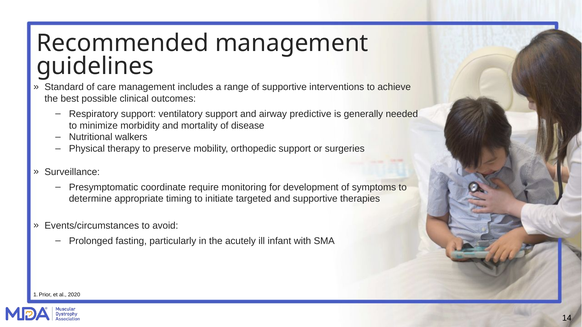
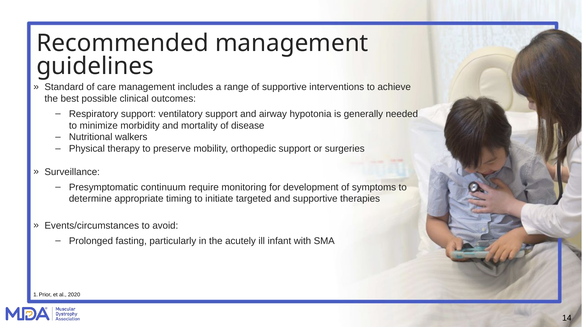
predictive: predictive -> hypotonia (311, 114)
coordinate: coordinate -> continuum (163, 187)
